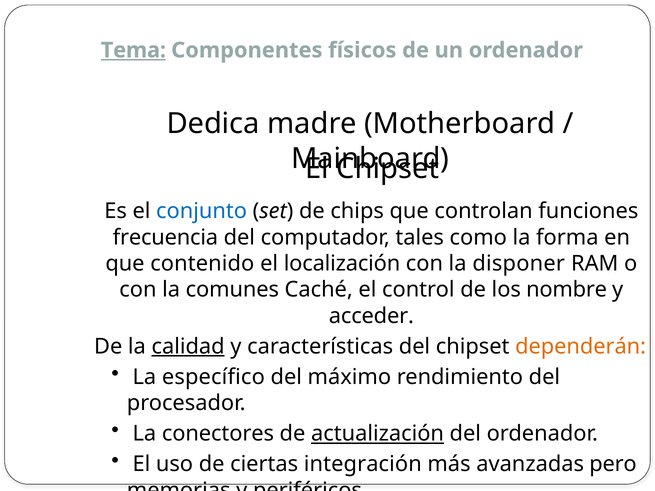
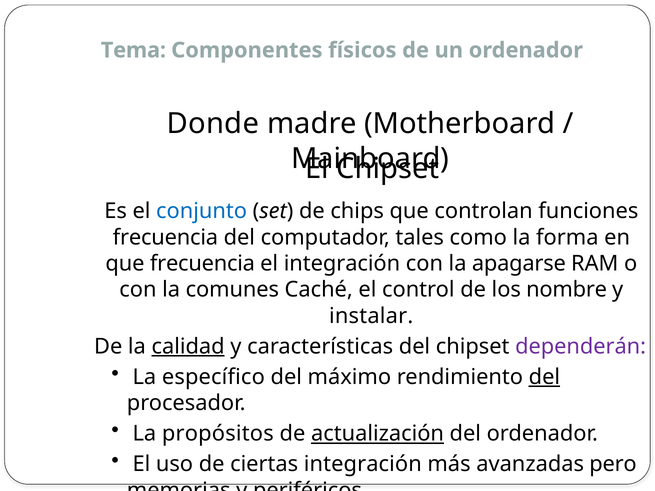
Tema underline: present -> none (133, 50)
Dedica: Dedica -> Donde (213, 124)
que contenido: contenido -> frecuencia (202, 264)
el localización: localización -> integración (342, 264)
disponer: disponer -> apagarse (519, 264)
acceder: acceder -> instalar (371, 316)
dependerán colour: orange -> purple (581, 347)
del underline: none -> present (544, 377)
conectores: conectores -> propósitos (218, 434)
